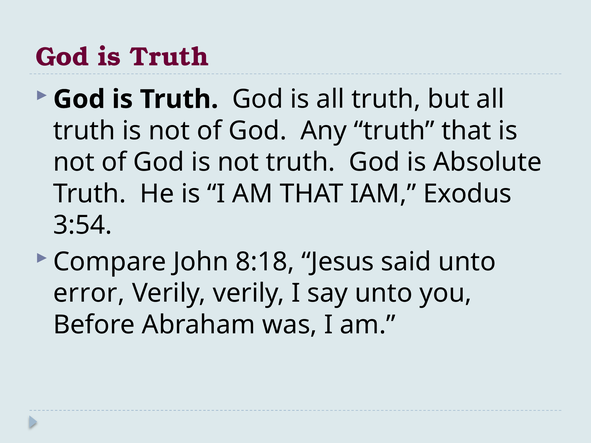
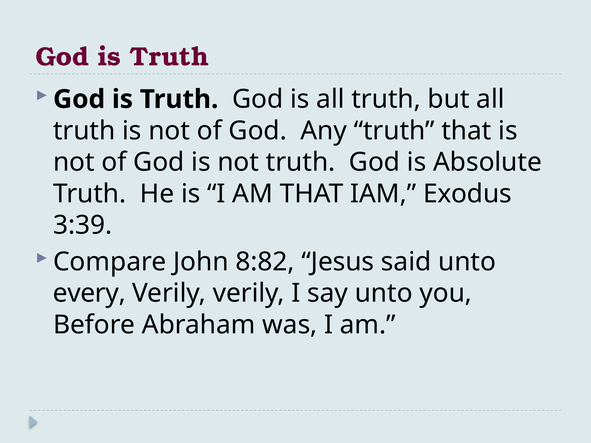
3:54: 3:54 -> 3:39 (83, 225)
8:18: 8:18 -> 8:82 (265, 262)
error: error -> every (89, 293)
